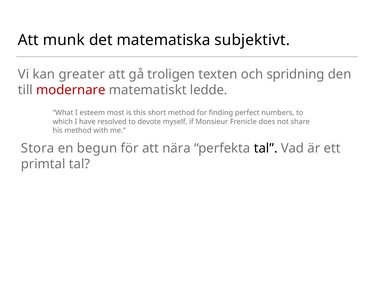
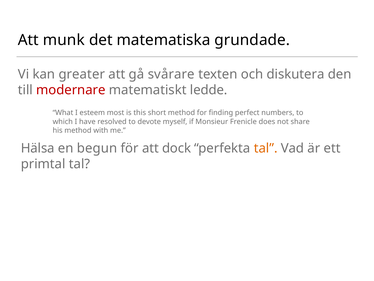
subjektivt: subjektivt -> grundade (252, 40)
troligen: troligen -> svårare (171, 74)
spridning: spridning -> diskutera (295, 74)
Stora: Stora -> Hälsa (38, 148)
nära: nära -> dock (177, 148)
tal colour: black -> orange (266, 148)
